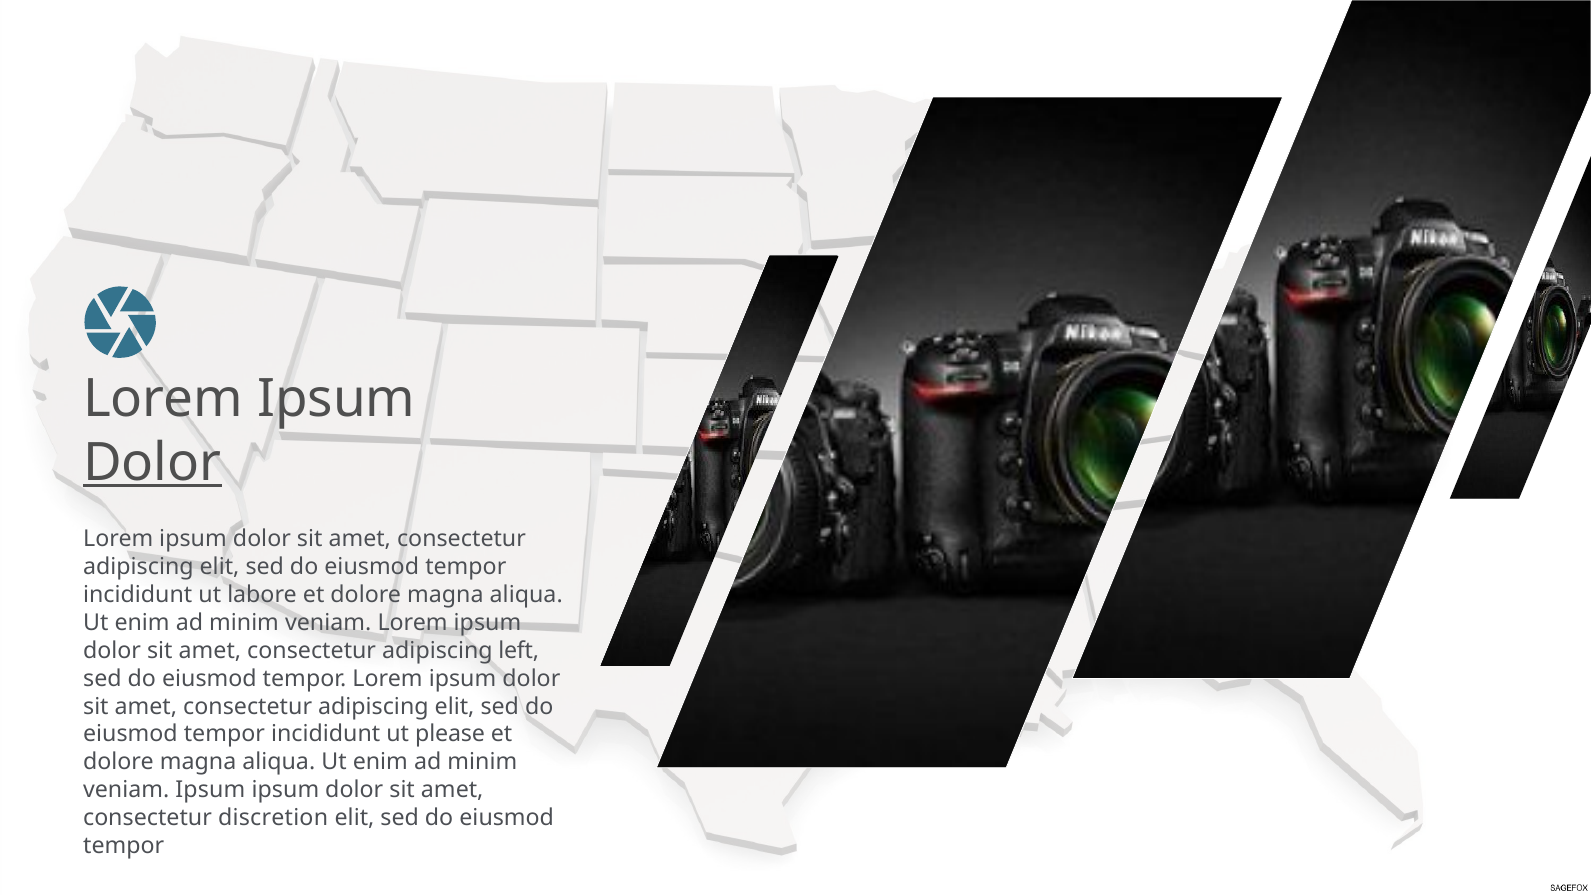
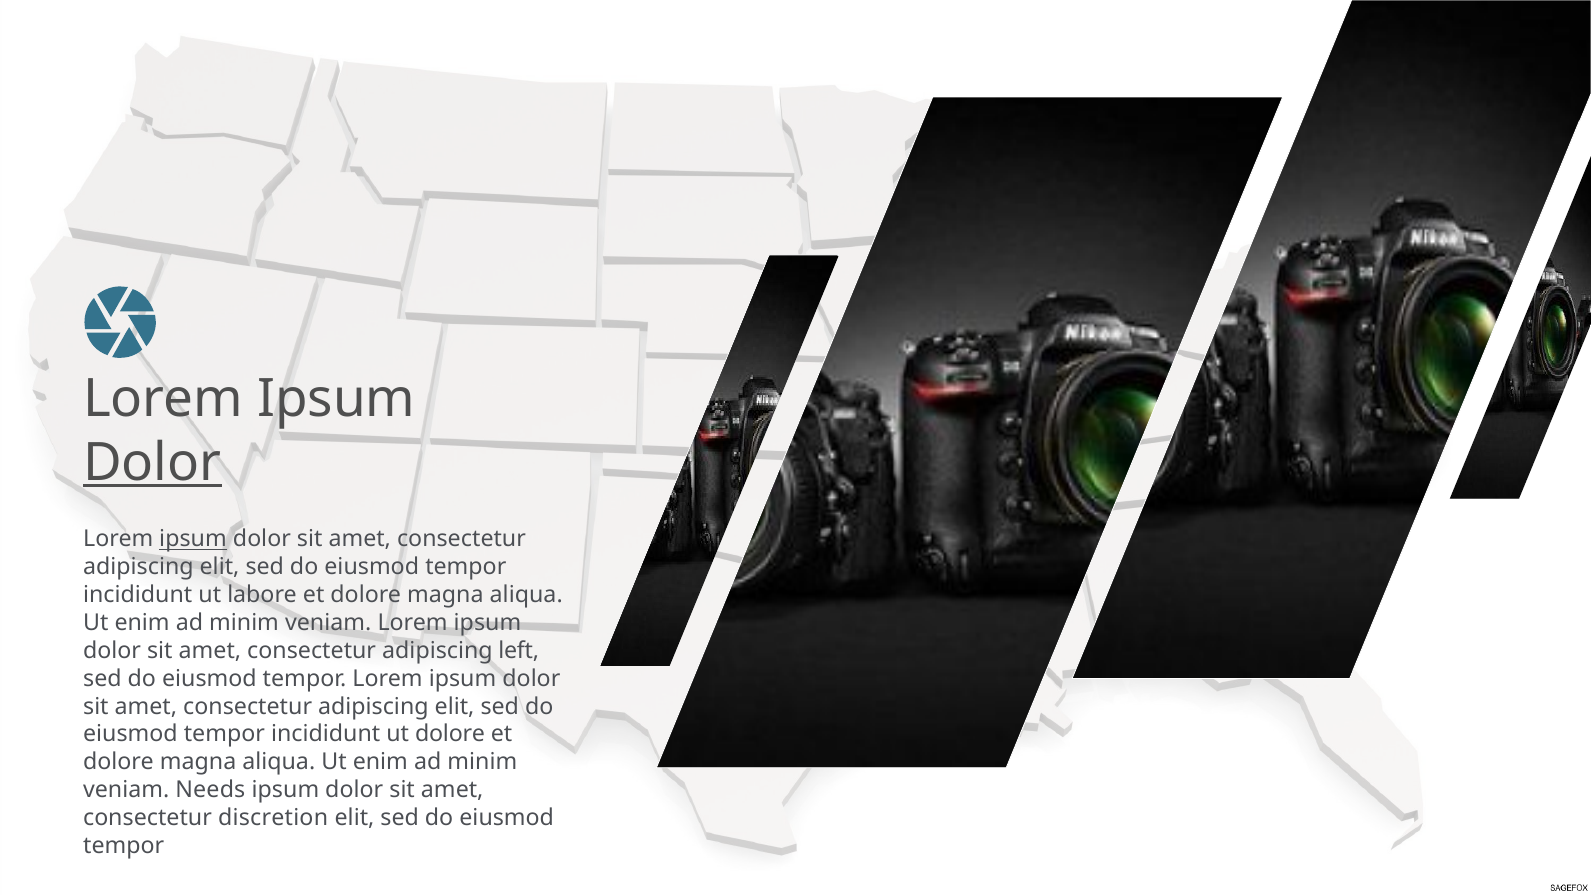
ipsum underline: none -> present (193, 539)
ut please: please -> dolore (450, 734)
veniam Ipsum: Ipsum -> Needs (210, 790)
